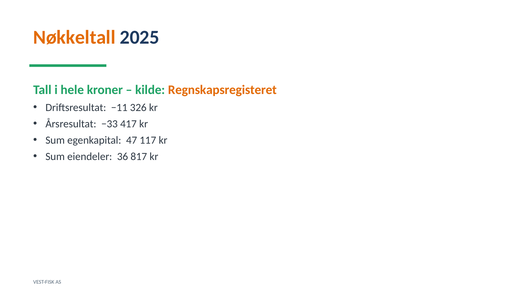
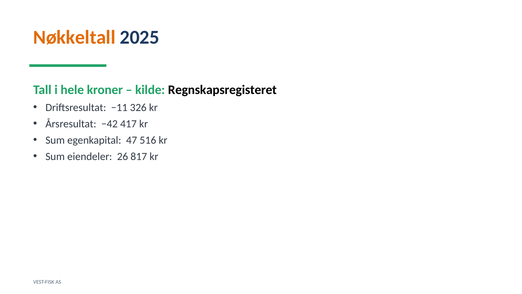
Regnskapsregisteret colour: orange -> black (222, 90)
−33: −33 -> −42 (110, 124)
117: 117 -> 516 (148, 140)
36: 36 -> 26 (123, 156)
